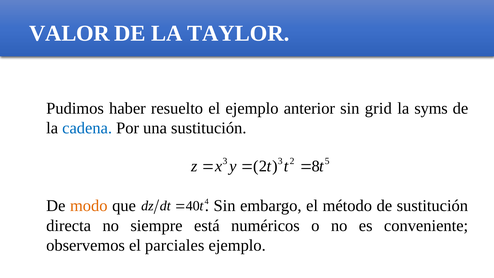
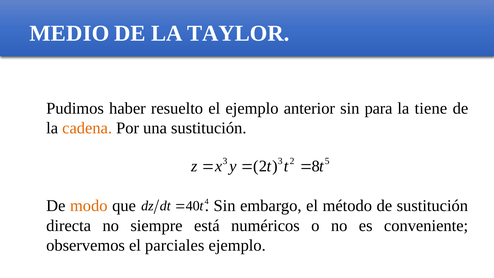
VALOR: VALOR -> MEDIO (69, 33)
grid: grid -> para (378, 108)
syms: syms -> tiene (431, 108)
cadena colour: blue -> orange (87, 128)
